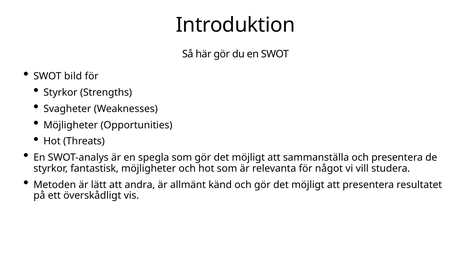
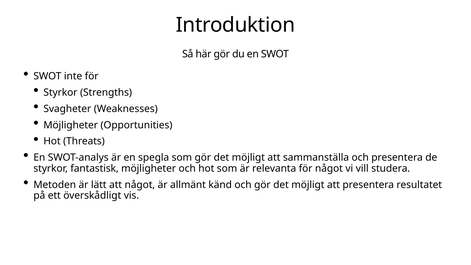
bild: bild -> inte (73, 76)
att andra: andra -> något (140, 185)
